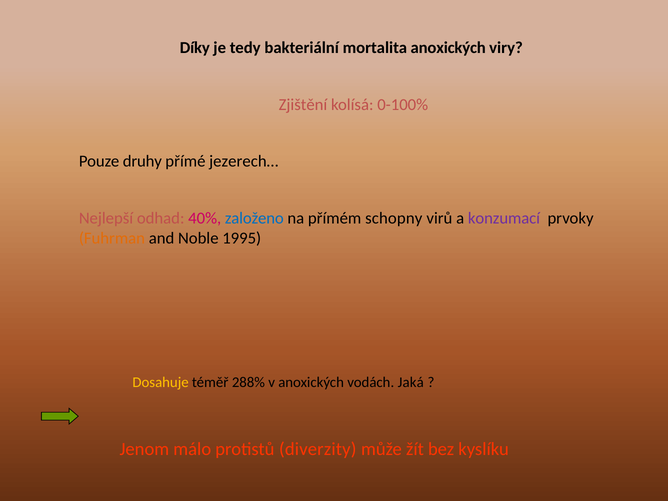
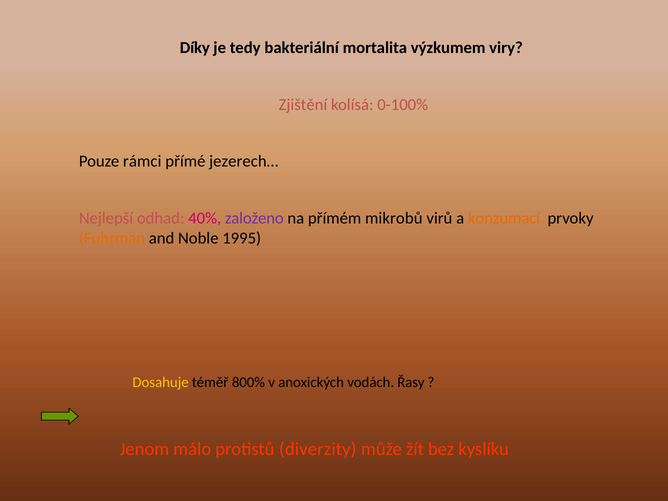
mortalita anoxických: anoxických -> výzkumem (448, 48)
druhy: druhy -> rámci (142, 161)
založeno colour: blue -> purple (254, 218)
schopny: schopny -> mikrobů (394, 218)
konzumací colour: purple -> orange (504, 218)
288%: 288% -> 800% (248, 382)
Jaká: Jaká -> Řasy (411, 382)
